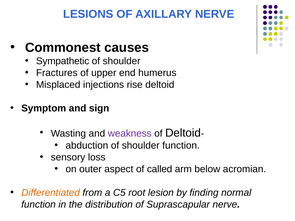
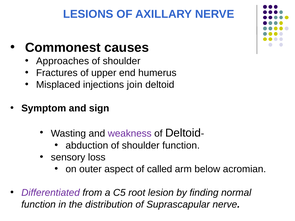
Sympathetic: Sympathetic -> Approaches (63, 61)
rise: rise -> join (135, 85)
Differentiated colour: orange -> purple (51, 193)
